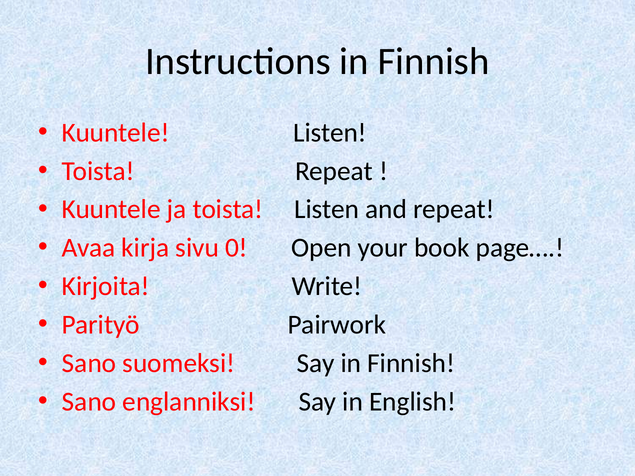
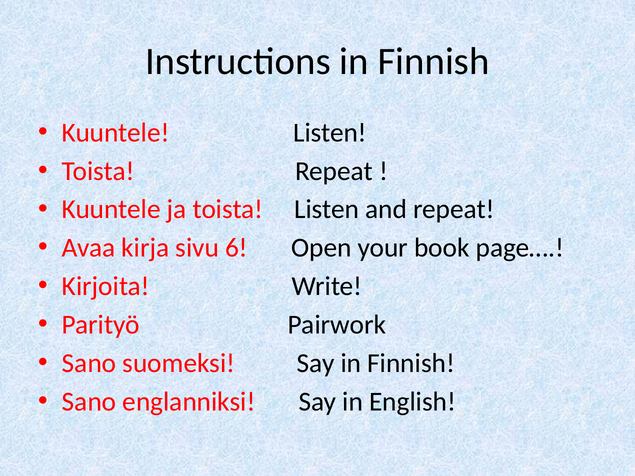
0: 0 -> 6 (237, 248)
